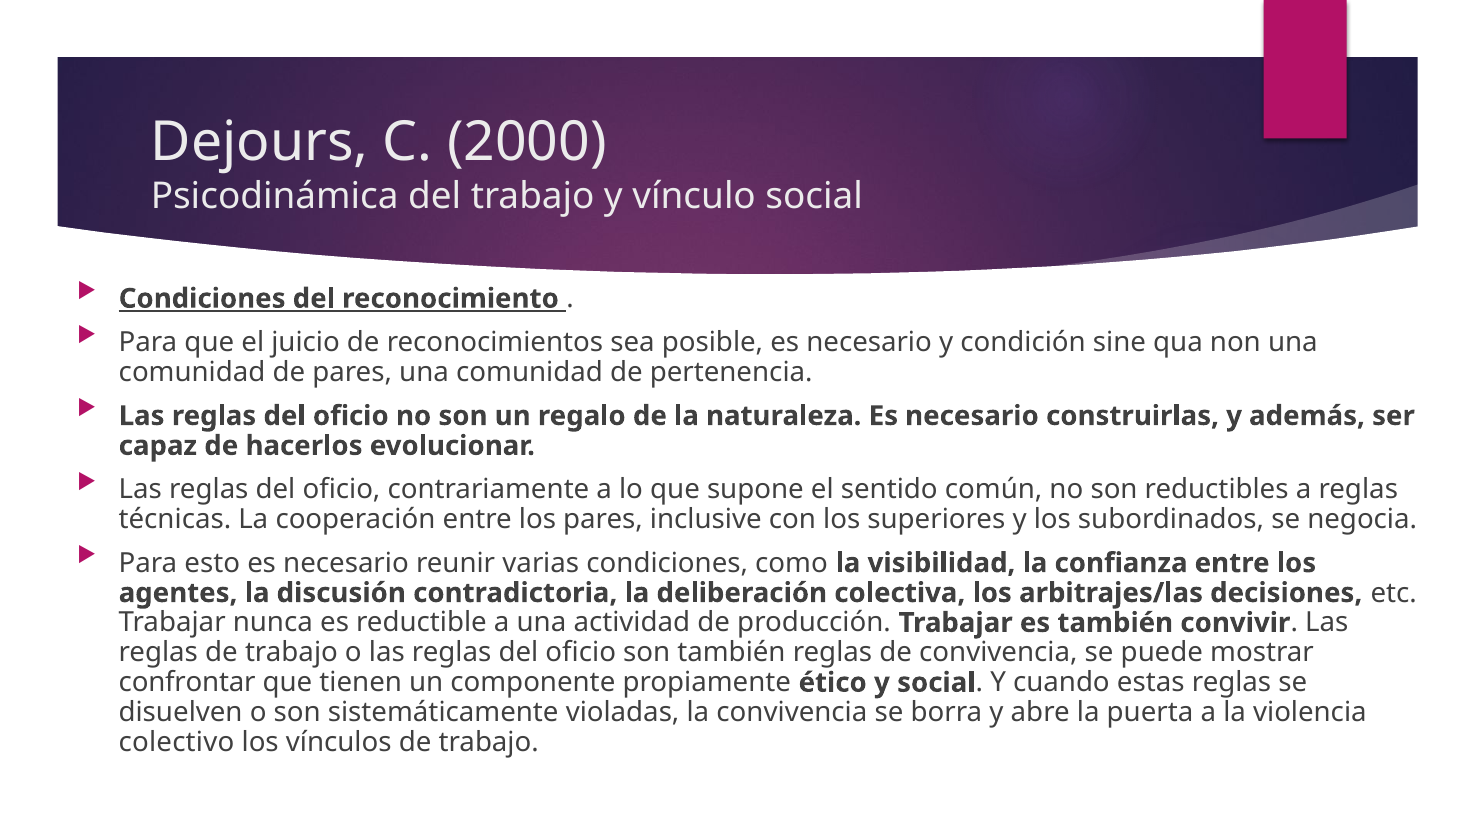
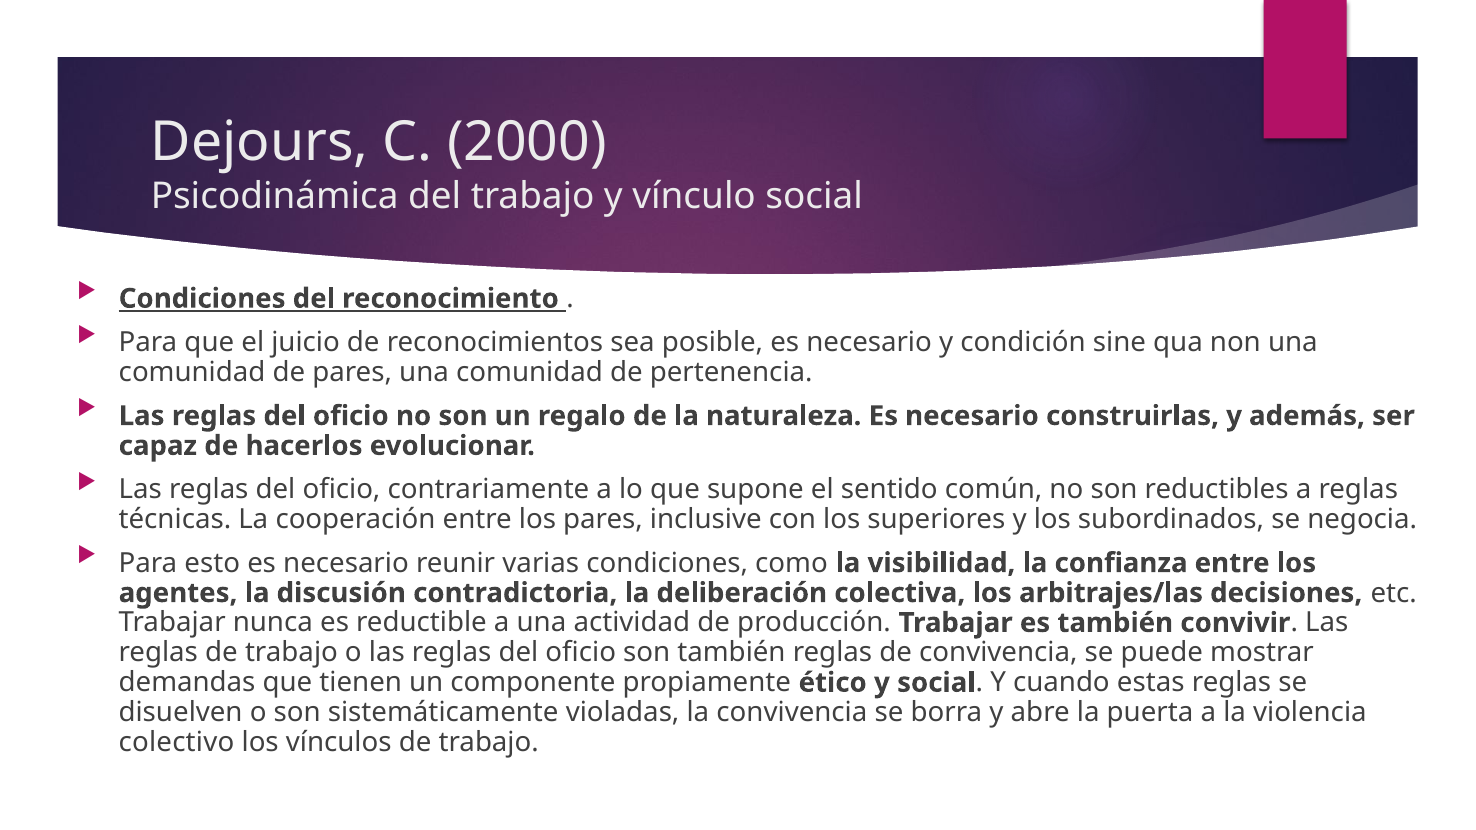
confrontar: confrontar -> demandas (187, 683)
